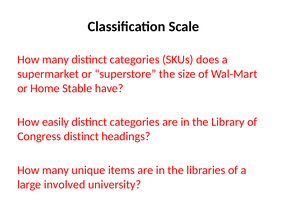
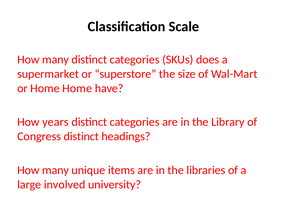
Home Stable: Stable -> Home (77, 88)
easily: easily -> years (55, 122)
